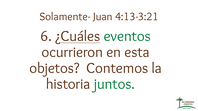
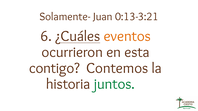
4:13-3:21: 4:13-3:21 -> 0:13-3:21 (137, 17)
eventos colour: green -> orange (127, 36)
objetos: objetos -> contigo (54, 68)
